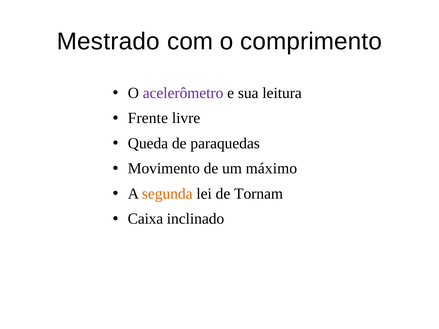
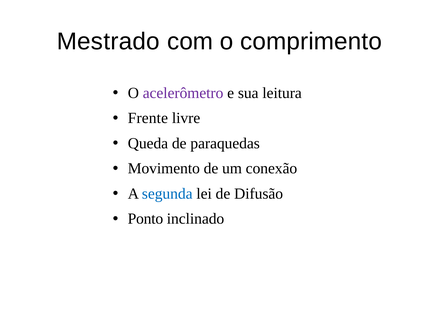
máximo: máximo -> conexão (271, 169)
segunda colour: orange -> blue (167, 194)
Tornam: Tornam -> Difusão (259, 194)
Caixa: Caixa -> Ponto (145, 219)
